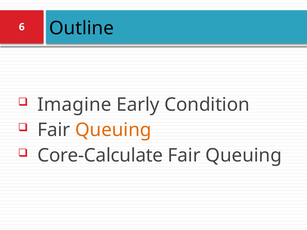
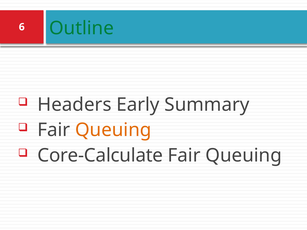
Outline colour: black -> green (81, 28)
Imagine: Imagine -> Headers (74, 105)
Condition: Condition -> Summary (207, 105)
